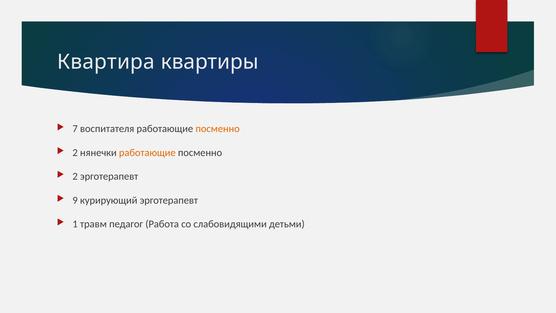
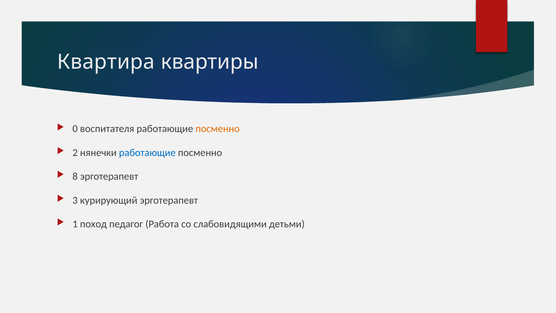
7: 7 -> 0 (75, 129)
работающие colour: orange -> blue (147, 152)
2: 2 -> 8 (75, 176)
9: 9 -> 3 (75, 200)
травм: травм -> поход (93, 224)
